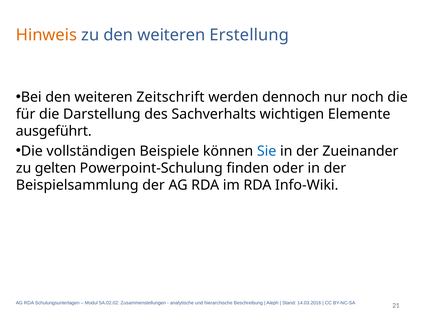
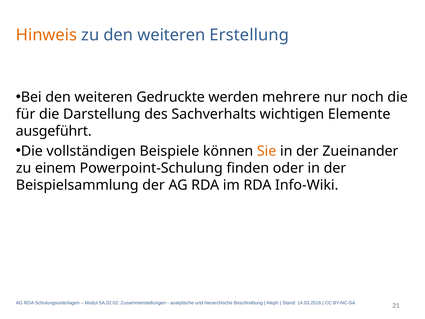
Zeitschrift: Zeitschrift -> Gedruckte (171, 97)
dennoch: dennoch -> mehrere (291, 97)
Sie colour: blue -> orange (267, 151)
gelten: gelten -> einem (56, 168)
